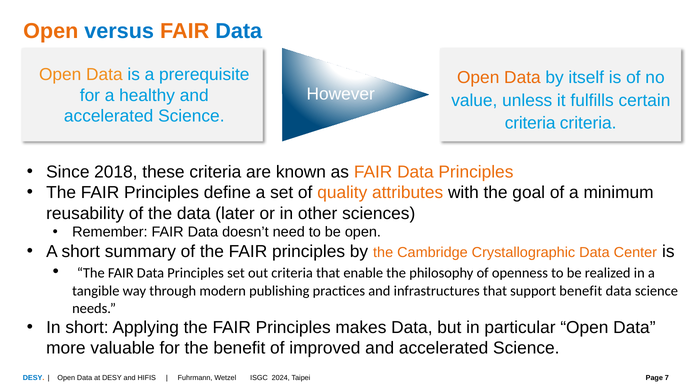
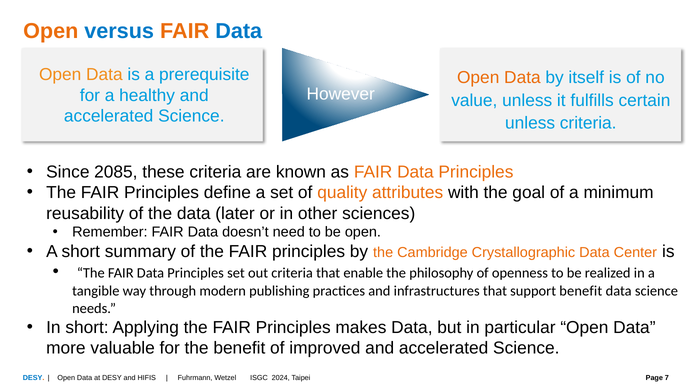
criteria: criteria -> unless (530, 123)
2018: 2018 -> 2085 (116, 172)
